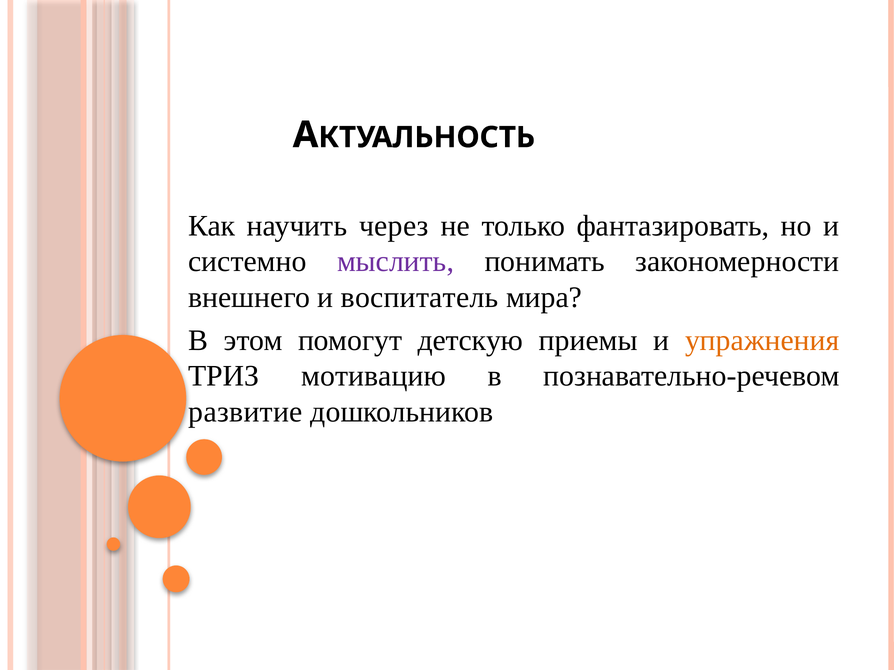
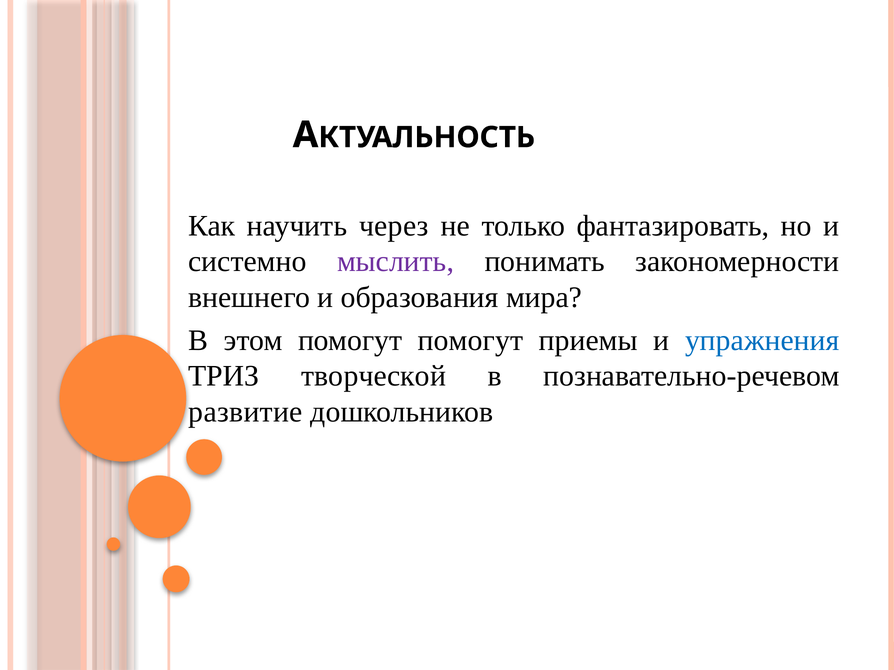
воспитатель: воспитатель -> образования (420, 297)
помогут детскую: детскую -> помогут (470, 341)
упражнения colour: orange -> blue (762, 341)
мотивацию: мотивацию -> творческой (374, 376)
